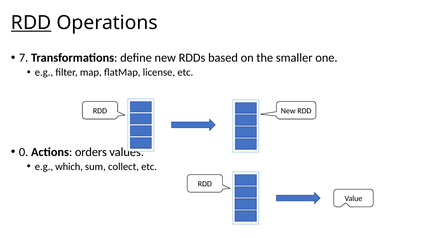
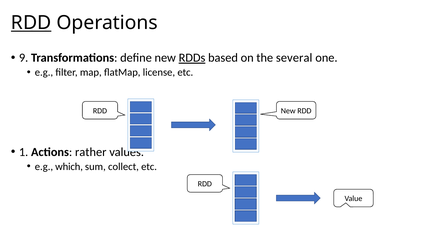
7: 7 -> 9 (24, 58)
RDDs underline: none -> present (192, 58)
smaller: smaller -> several (294, 58)
0: 0 -> 1 (24, 152)
orders: orders -> rather (91, 152)
